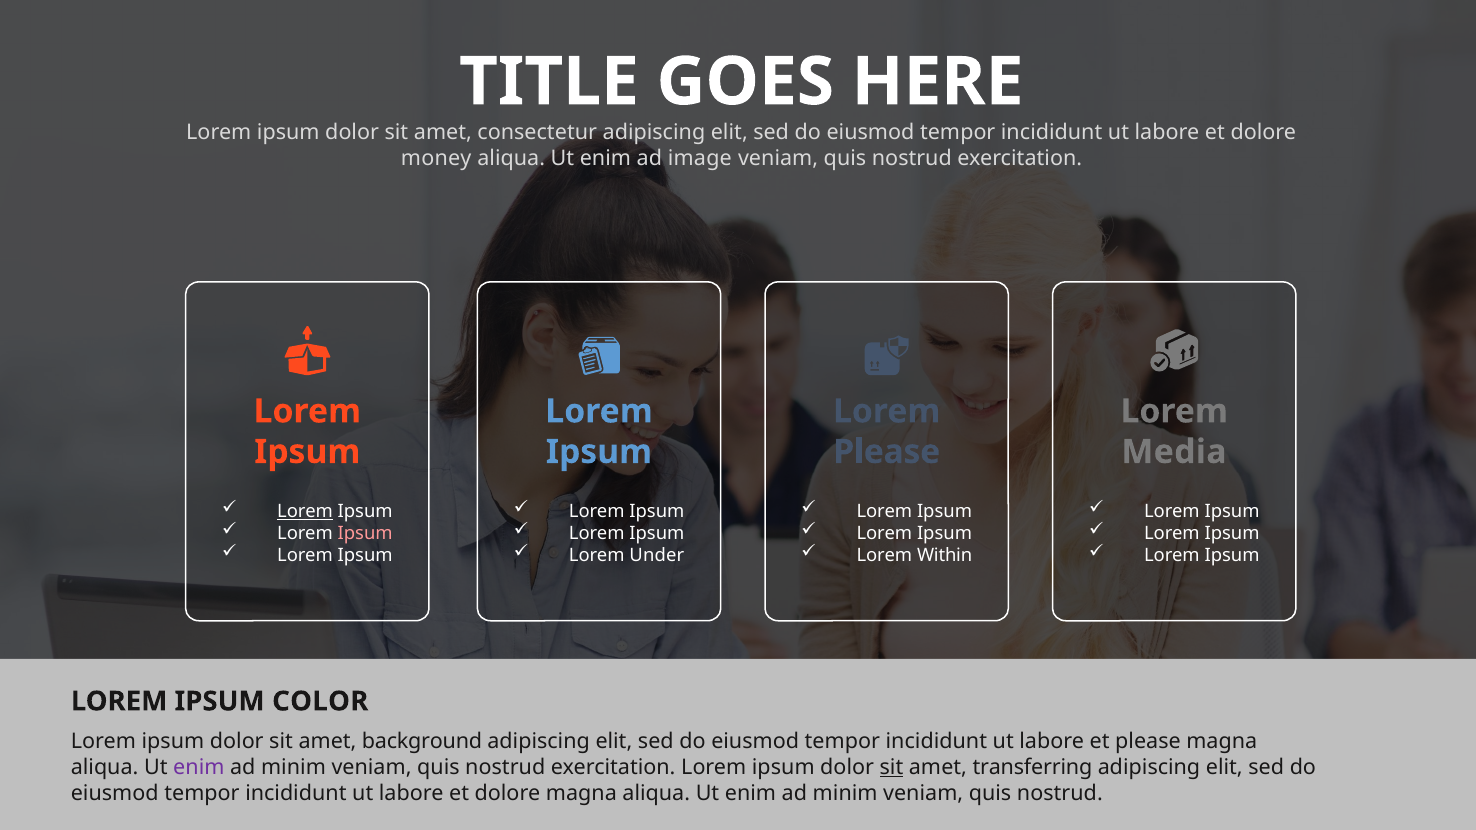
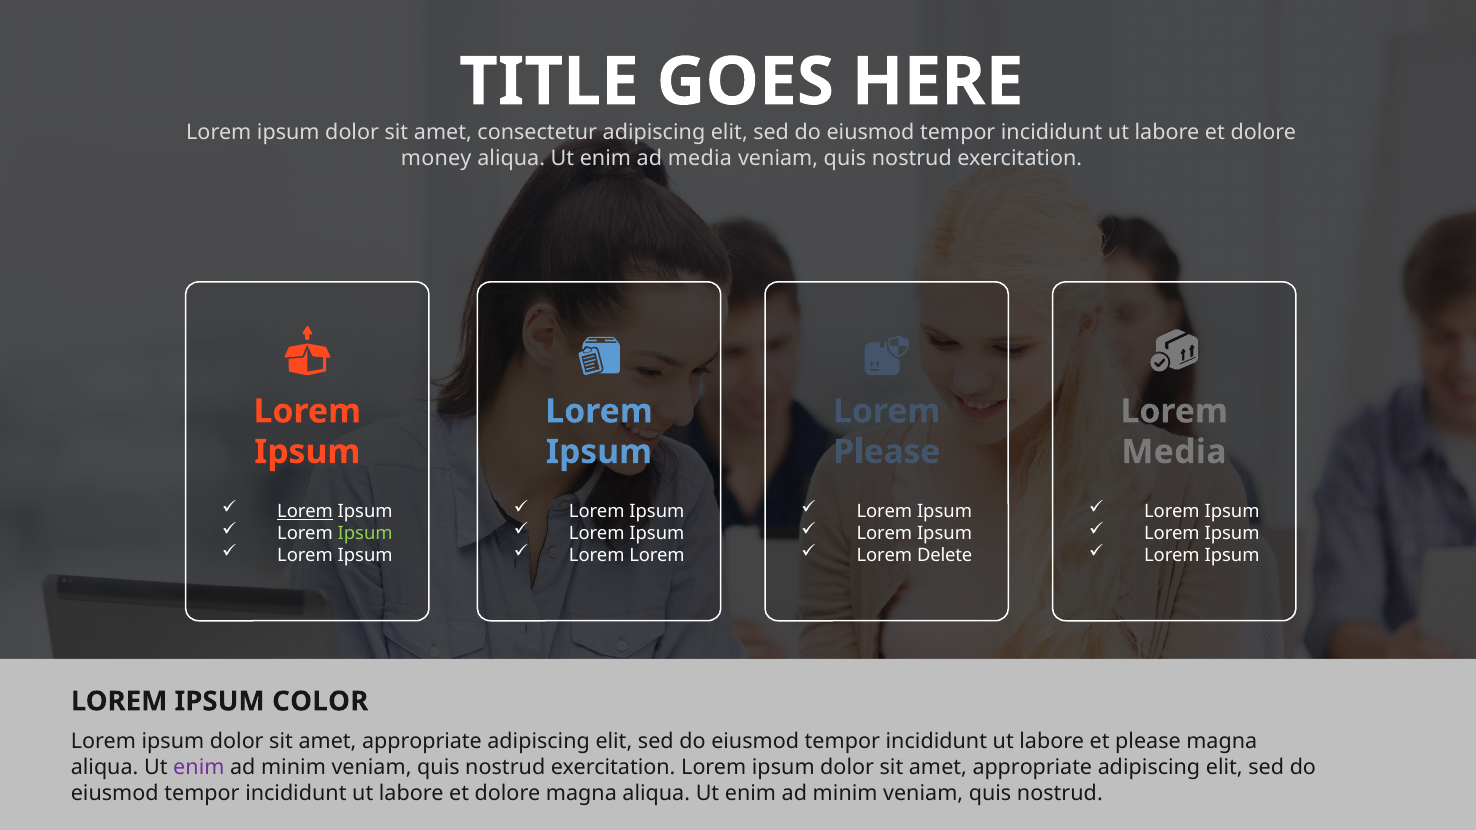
ad image: image -> media (700, 158)
Ipsum colour: pink -> light green (365, 534)
Lorem Under: Under -> Lorem (657, 556)
Within: Within -> Delete (945, 556)
background: background -> appropriate (422, 742)
sit underline: present -> none (891, 768)
transferring: transferring -> appropriate (1032, 768)
